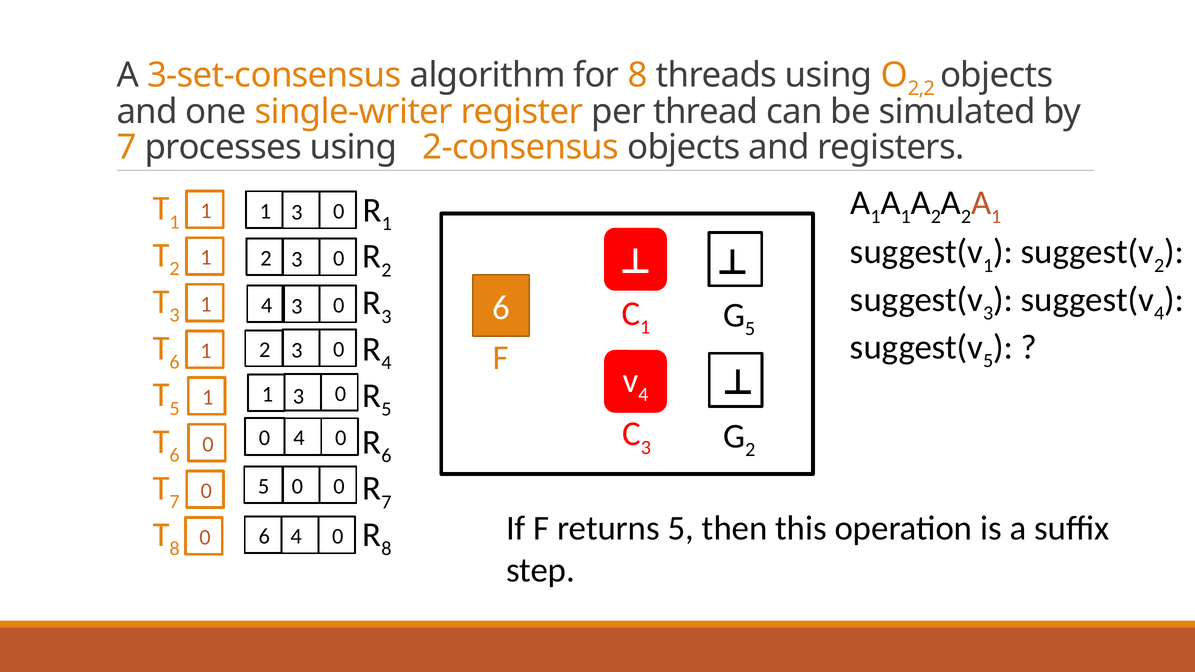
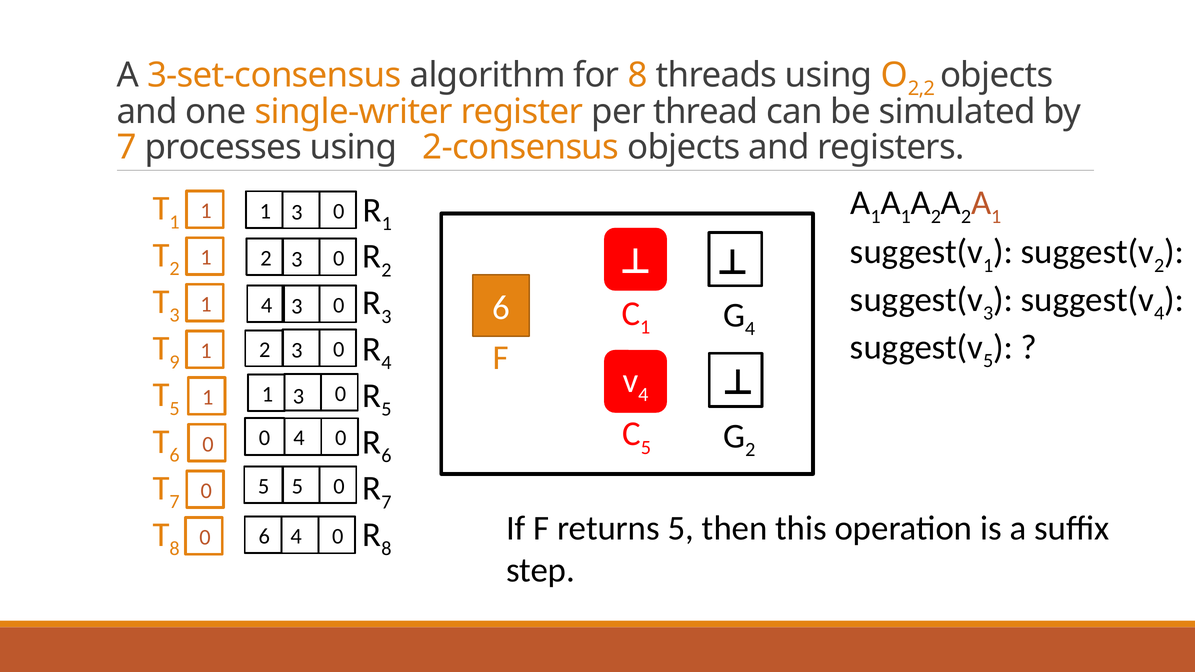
5: 5 -> 4 (750, 329)
6: 6 -> 9 (174, 362)
3: 3 -> 5 (646, 448)
0: 0 -> 5 (297, 486)
